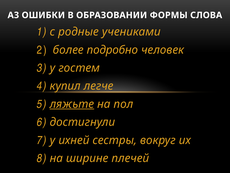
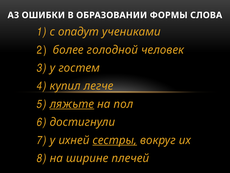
родные: родные -> опадут (79, 32)
подробно: подробно -> голодной (112, 50)
сестры underline: none -> present (115, 140)
